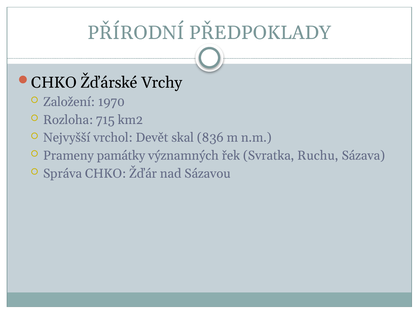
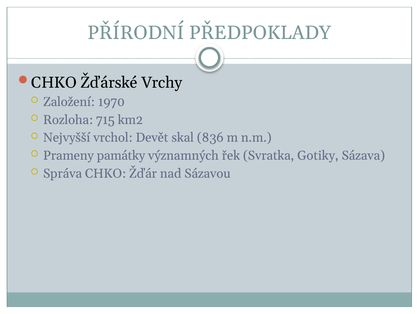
Ruchu: Ruchu -> Gotiky (318, 156)
